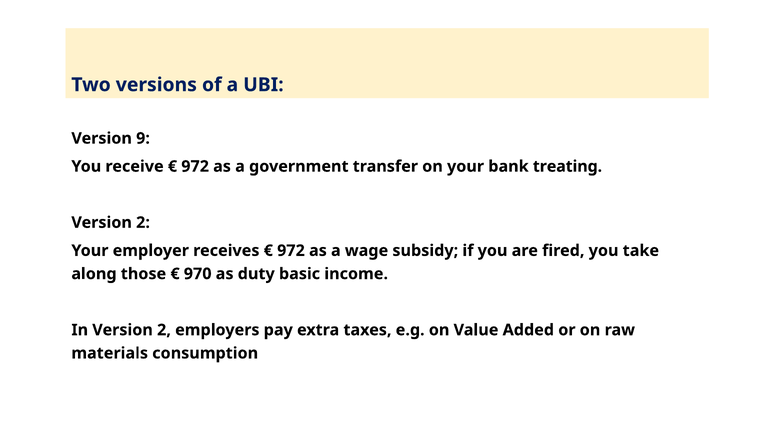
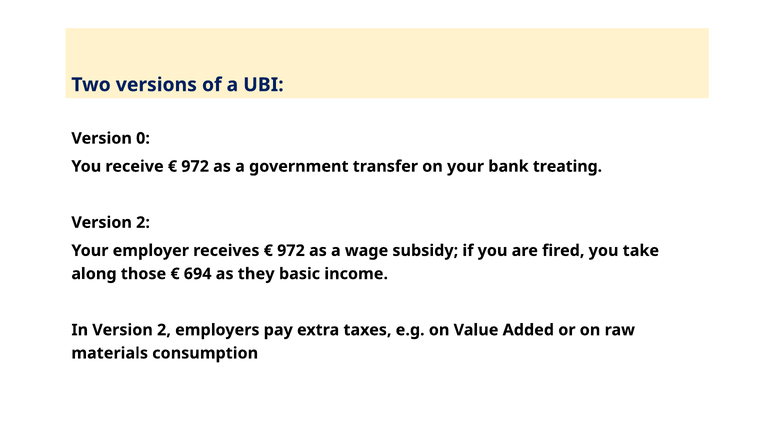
9: 9 -> 0 (143, 138)
970: 970 -> 694 (198, 274)
duty: duty -> they (256, 274)
